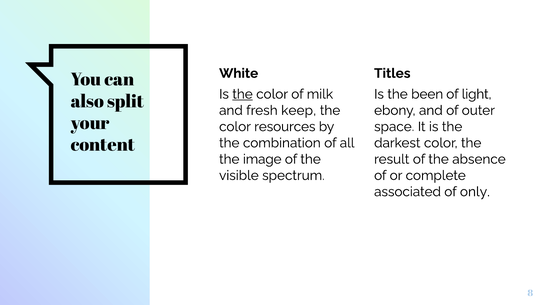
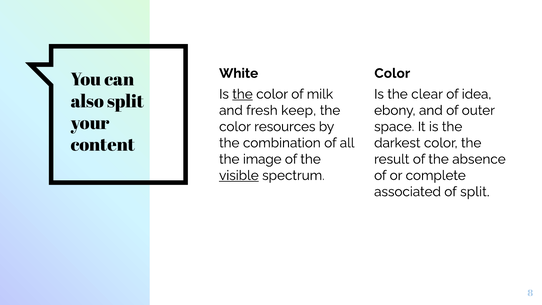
Titles: Titles -> Color (392, 73)
been: been -> clear (427, 94)
light: light -> idea (477, 94)
visible underline: none -> present (239, 175)
of only: only -> split (475, 192)
